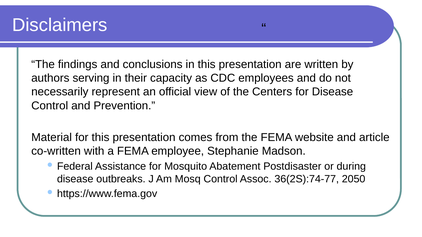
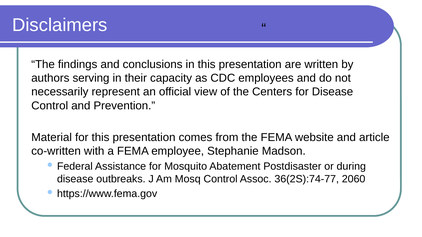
2050: 2050 -> 2060 (354, 179)
